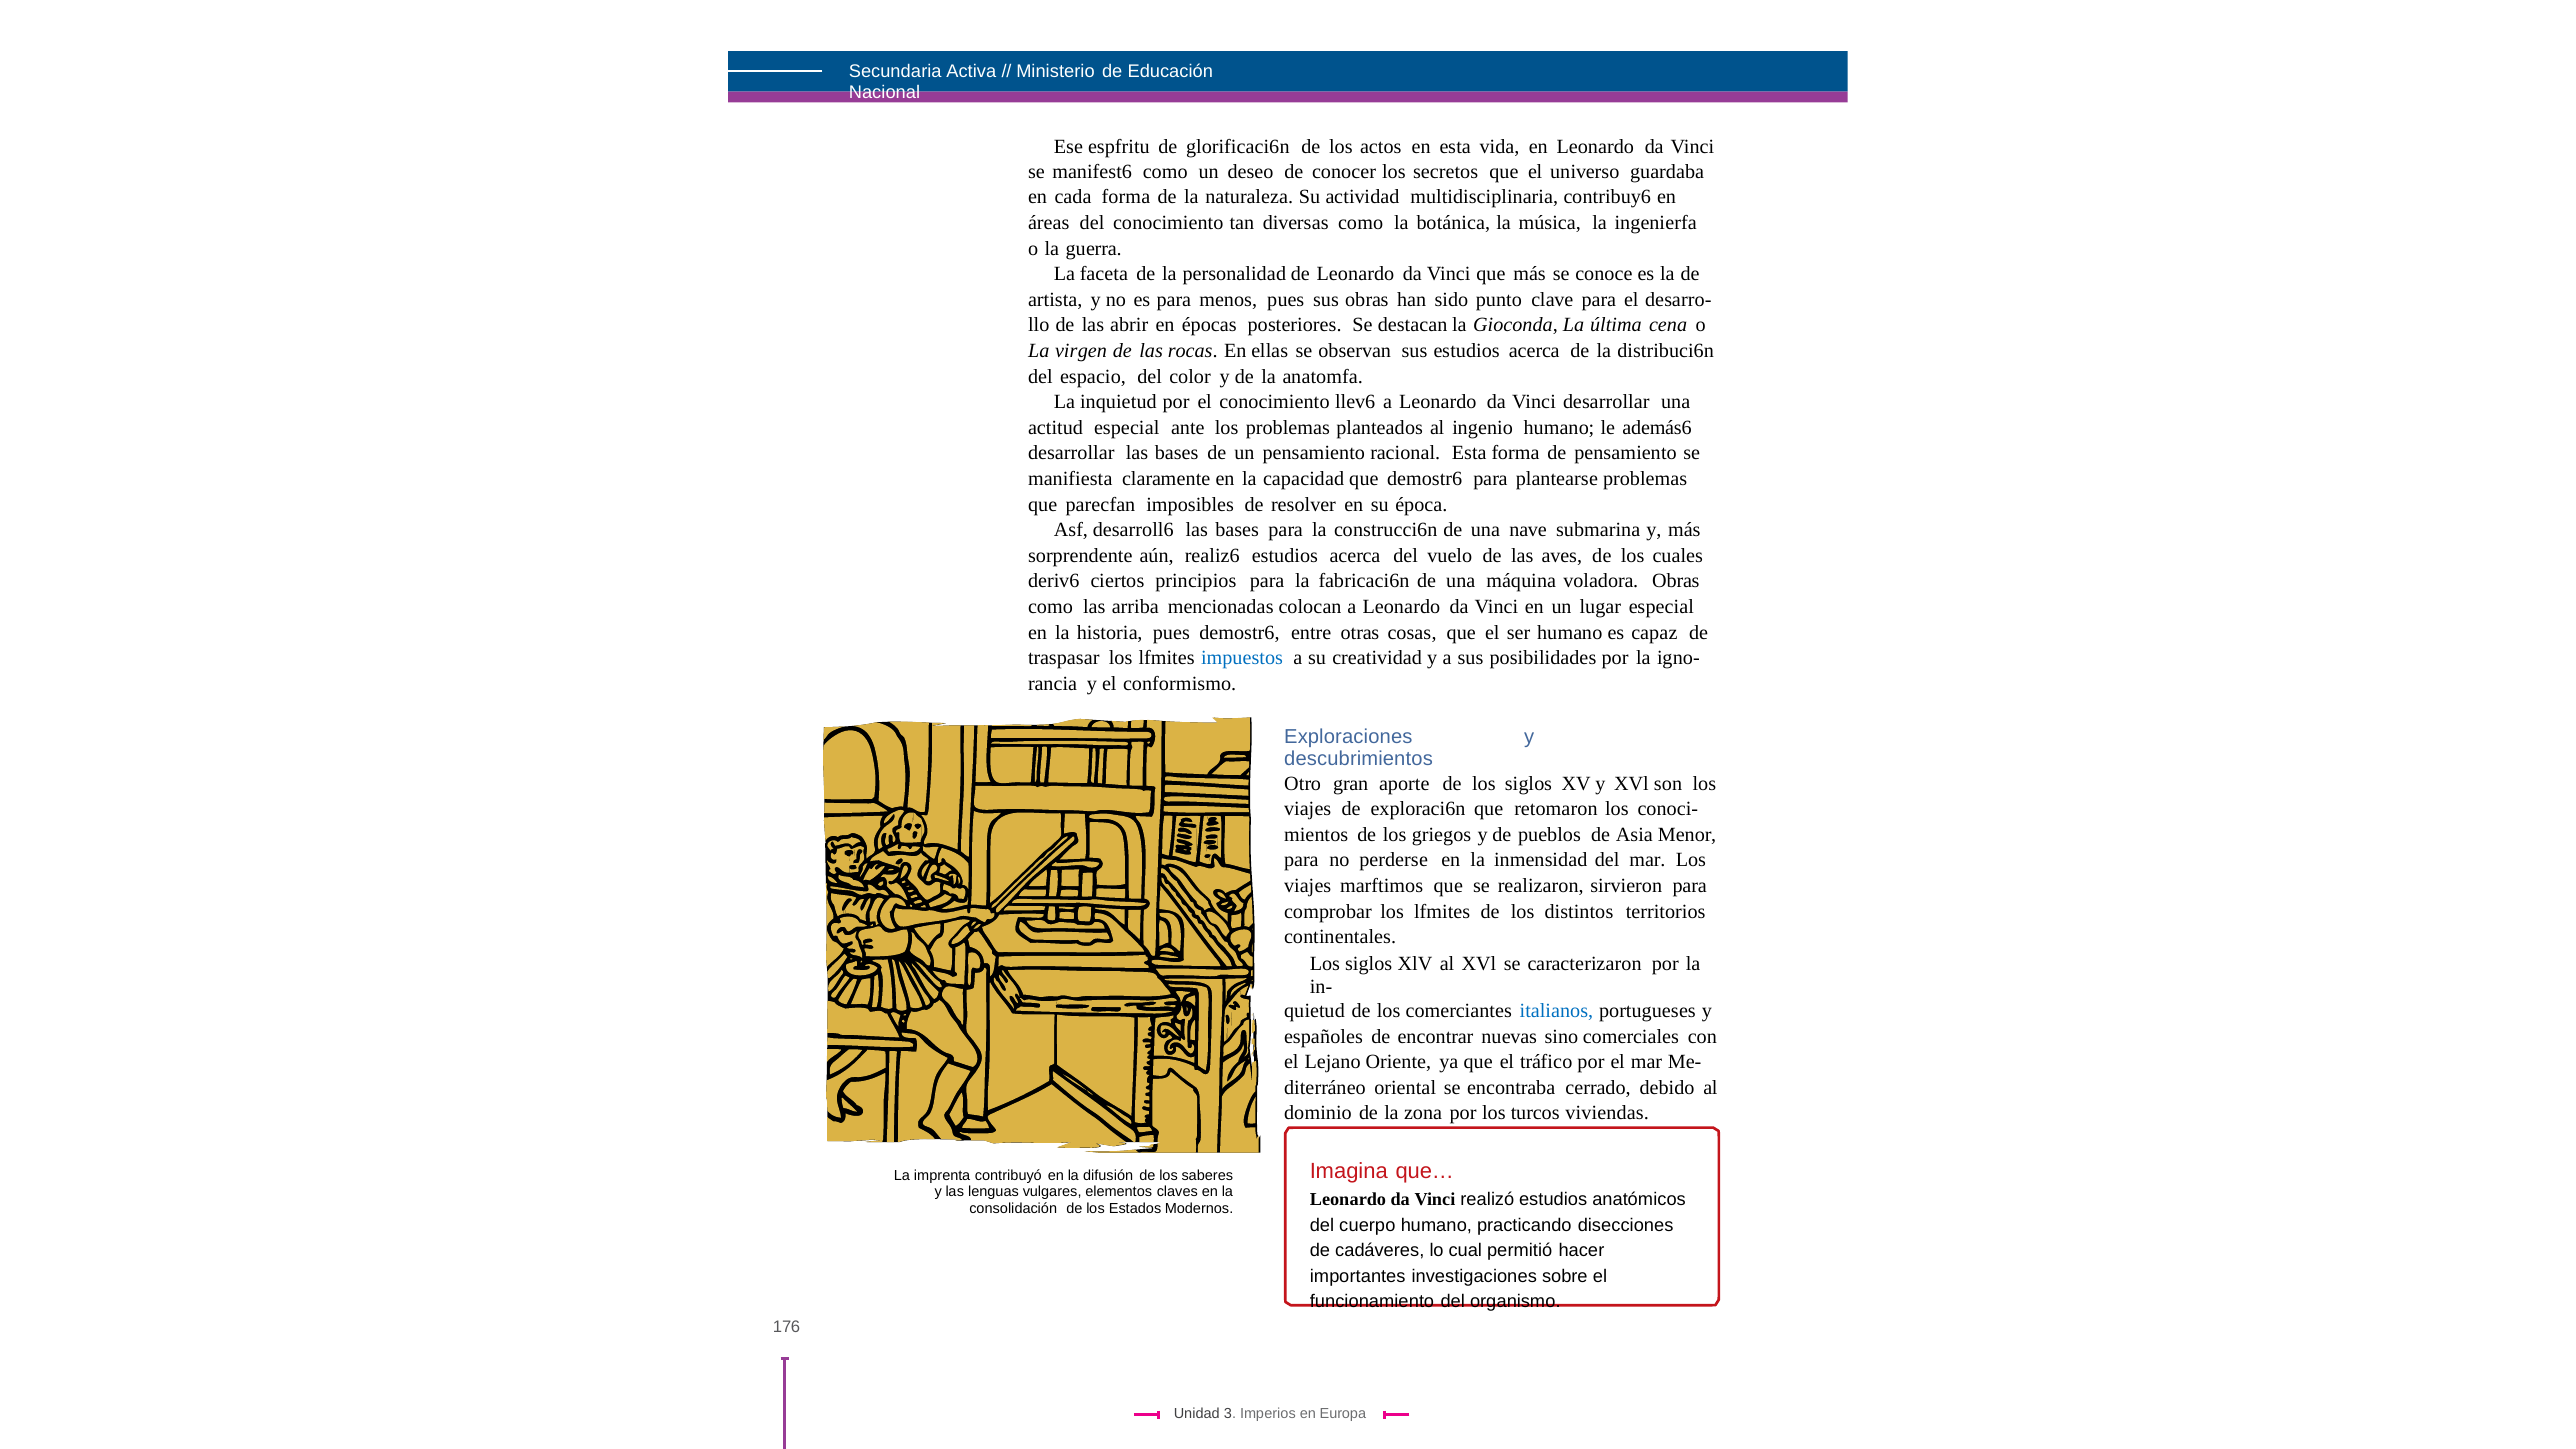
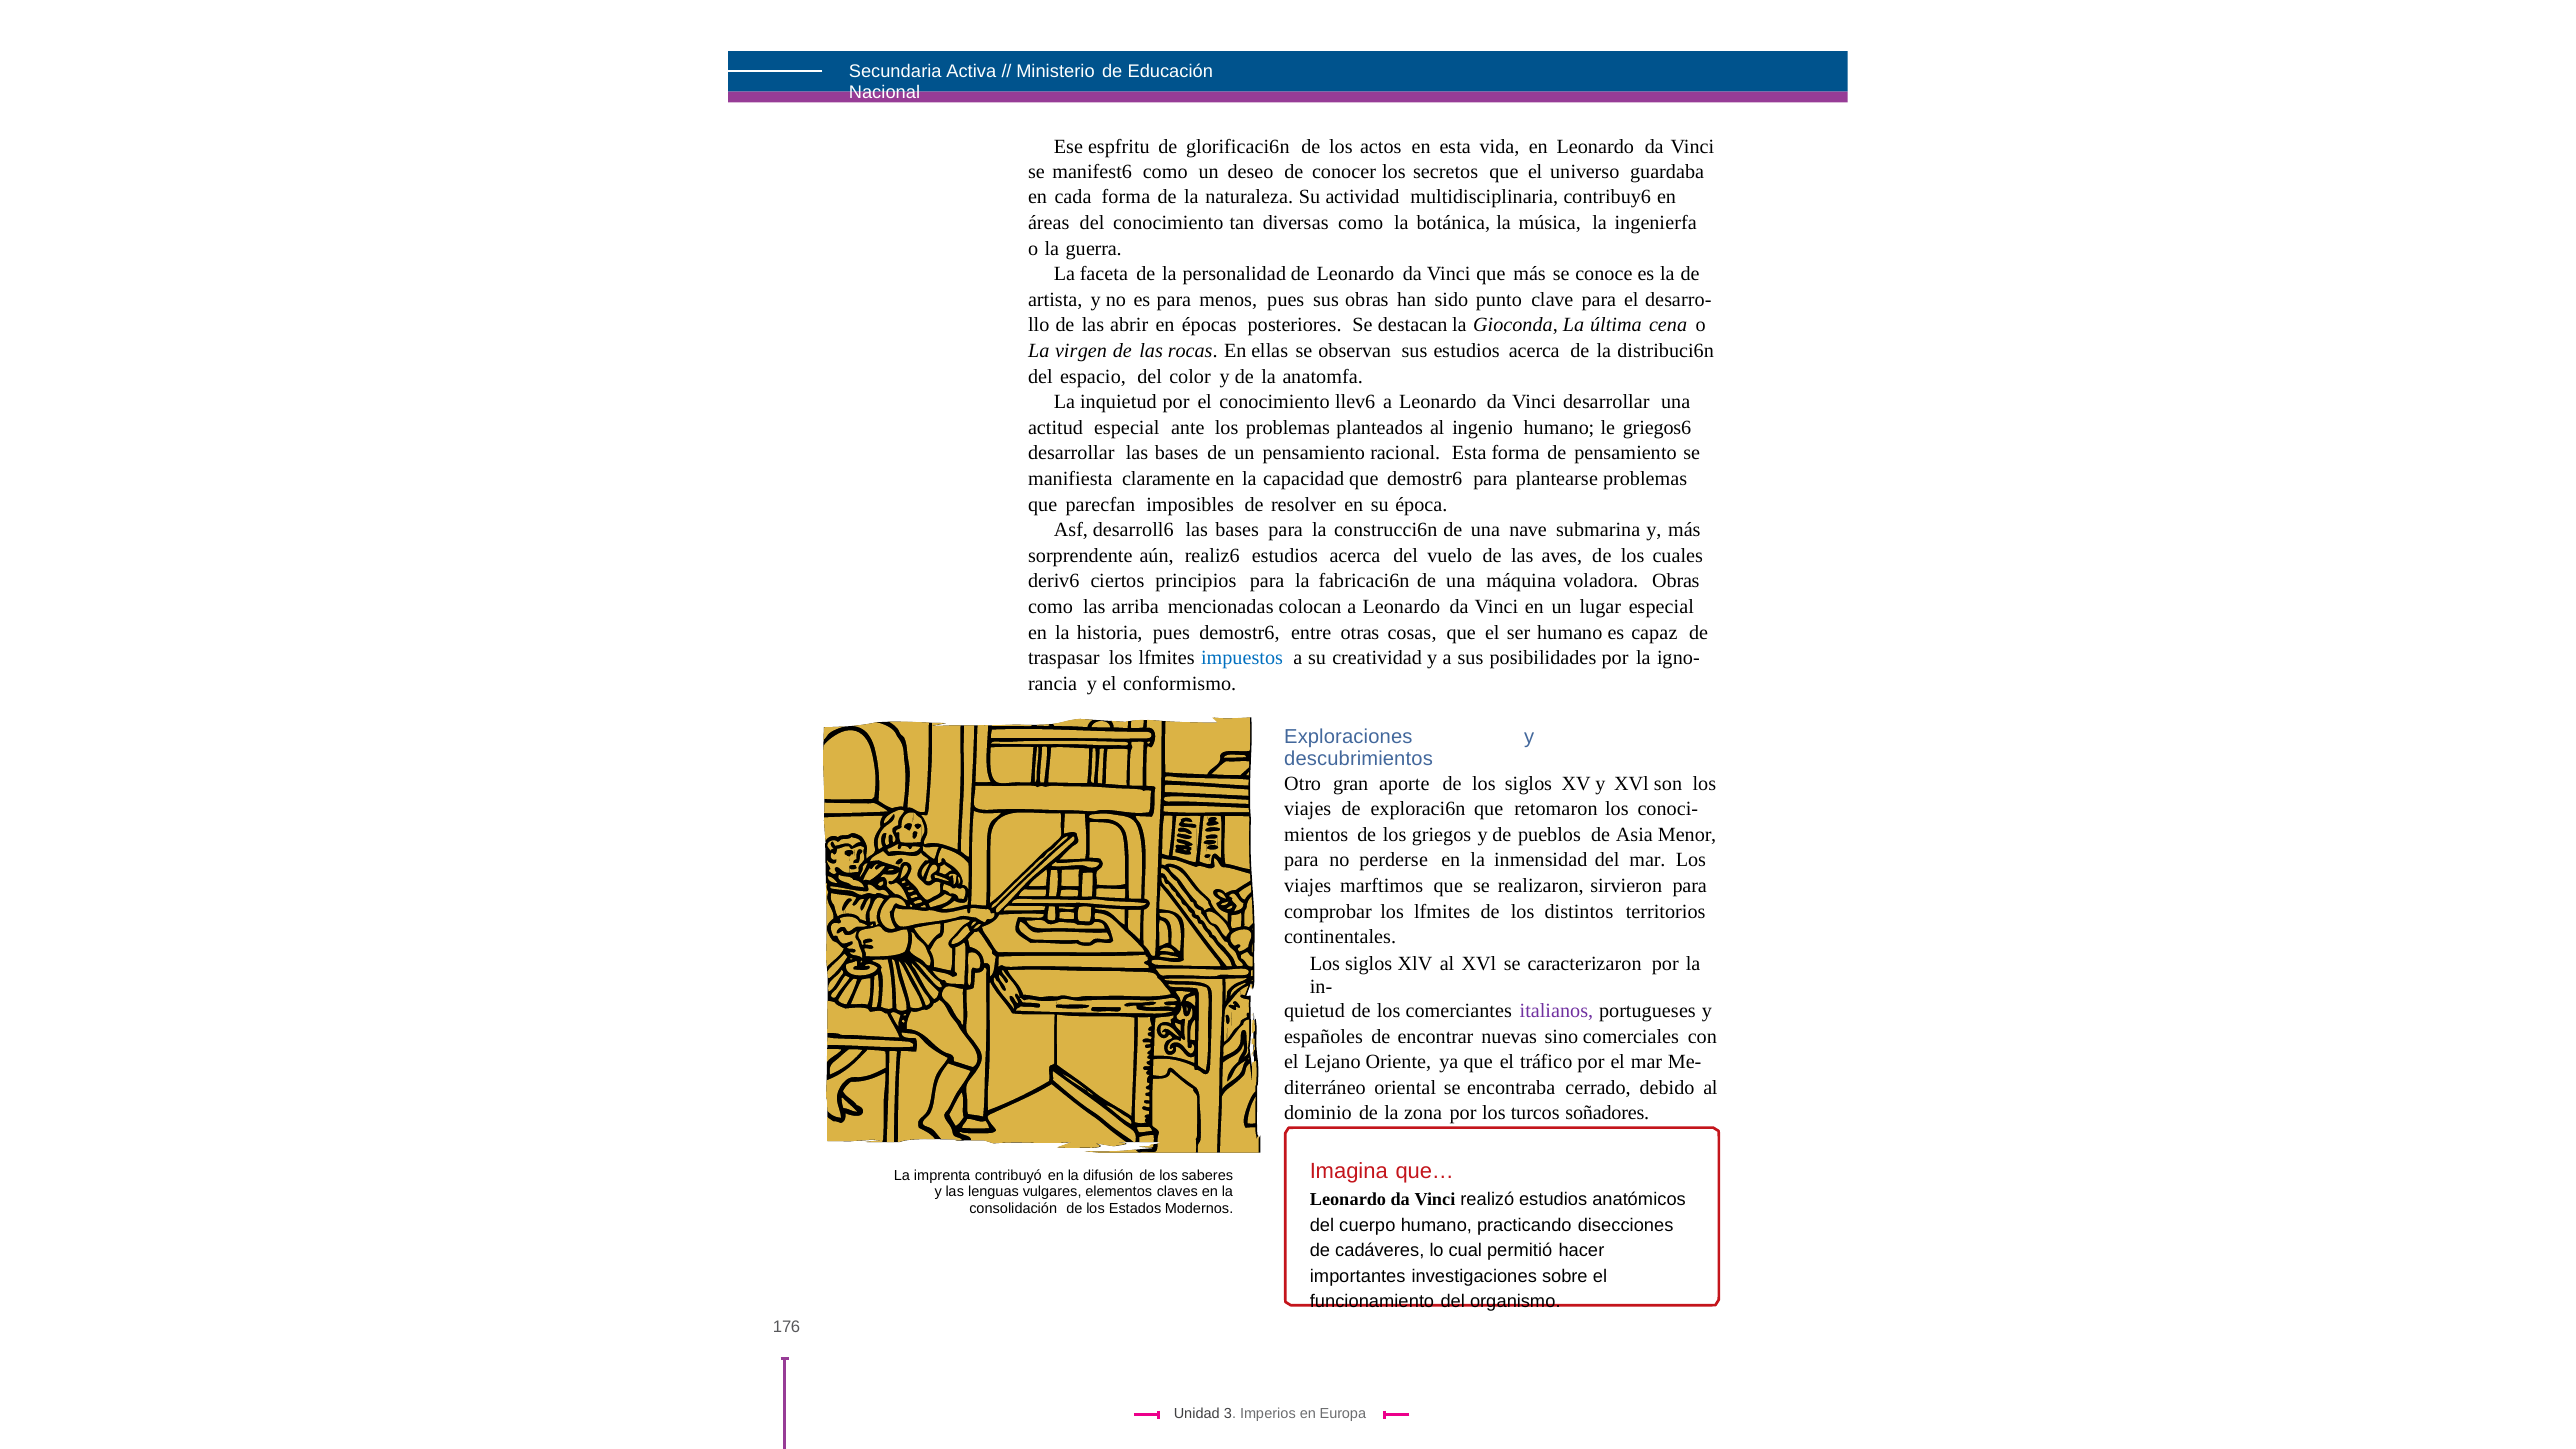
además6: además6 -> griegos6 (1657, 428)
italianos colour: blue -> purple (1556, 1011)
viviendas: viviendas -> soñadores (1607, 1113)
